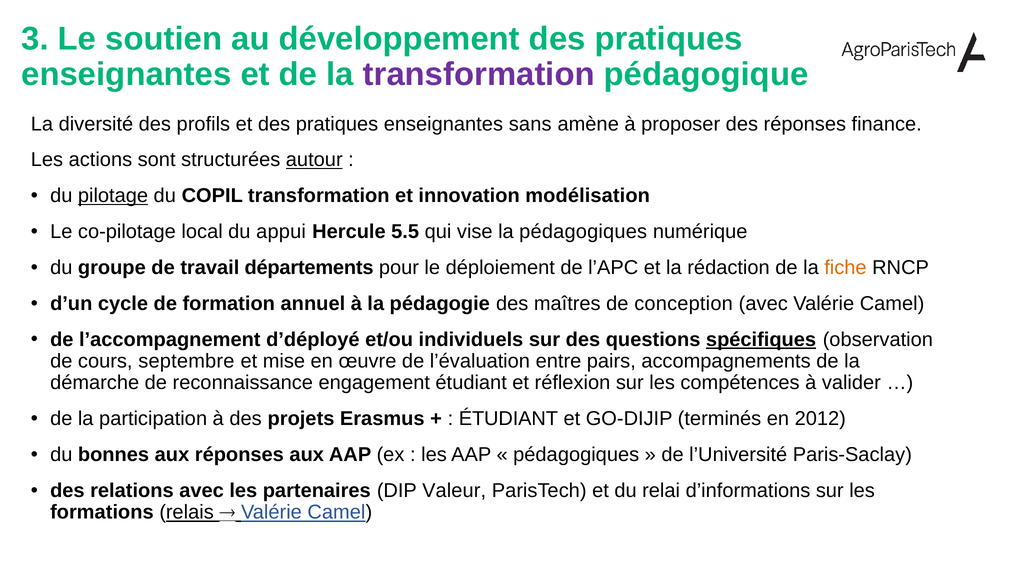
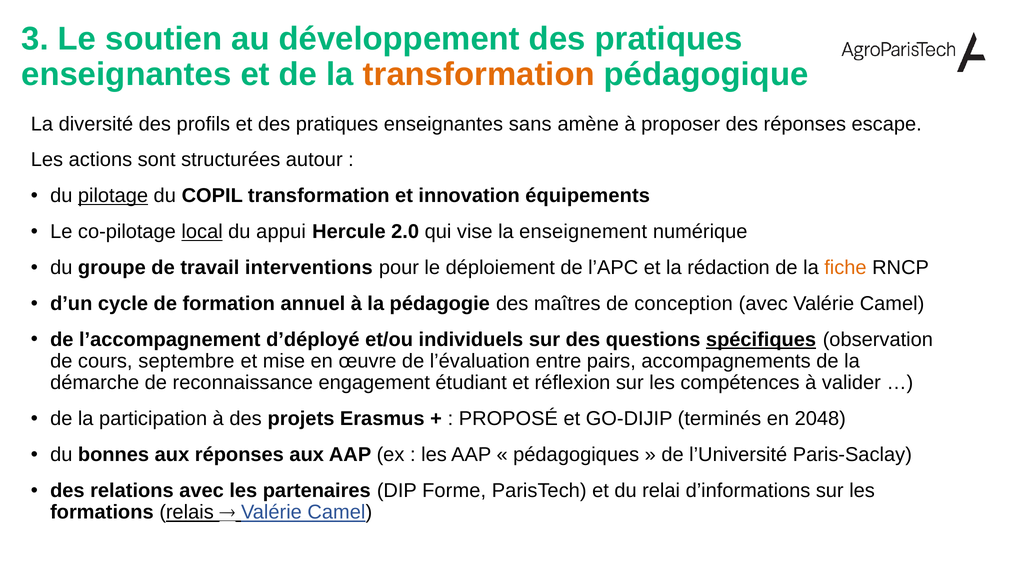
transformation colour: purple -> orange (479, 74)
finance: finance -> escape (887, 124)
autour underline: present -> none (314, 160)
modélisation: modélisation -> équipements (588, 196)
local underline: none -> present (202, 232)
5.5: 5.5 -> 2.0 (405, 232)
la pédagogiques: pédagogiques -> enseignement (583, 232)
départements: départements -> interventions (309, 268)
ÉTUDIANT: ÉTUDIANT -> PROPOSÉ (508, 419)
2012: 2012 -> 2048 (820, 419)
Valeur: Valeur -> Forme (454, 491)
